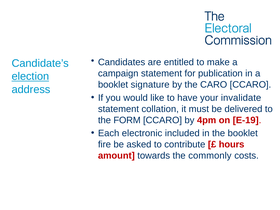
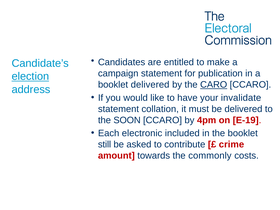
booklet signature: signature -> delivered (150, 85)
CARO underline: none -> present (214, 85)
FORM: FORM -> SOON (127, 120)
fire: fire -> still (105, 144)
hours: hours -> crime (231, 144)
